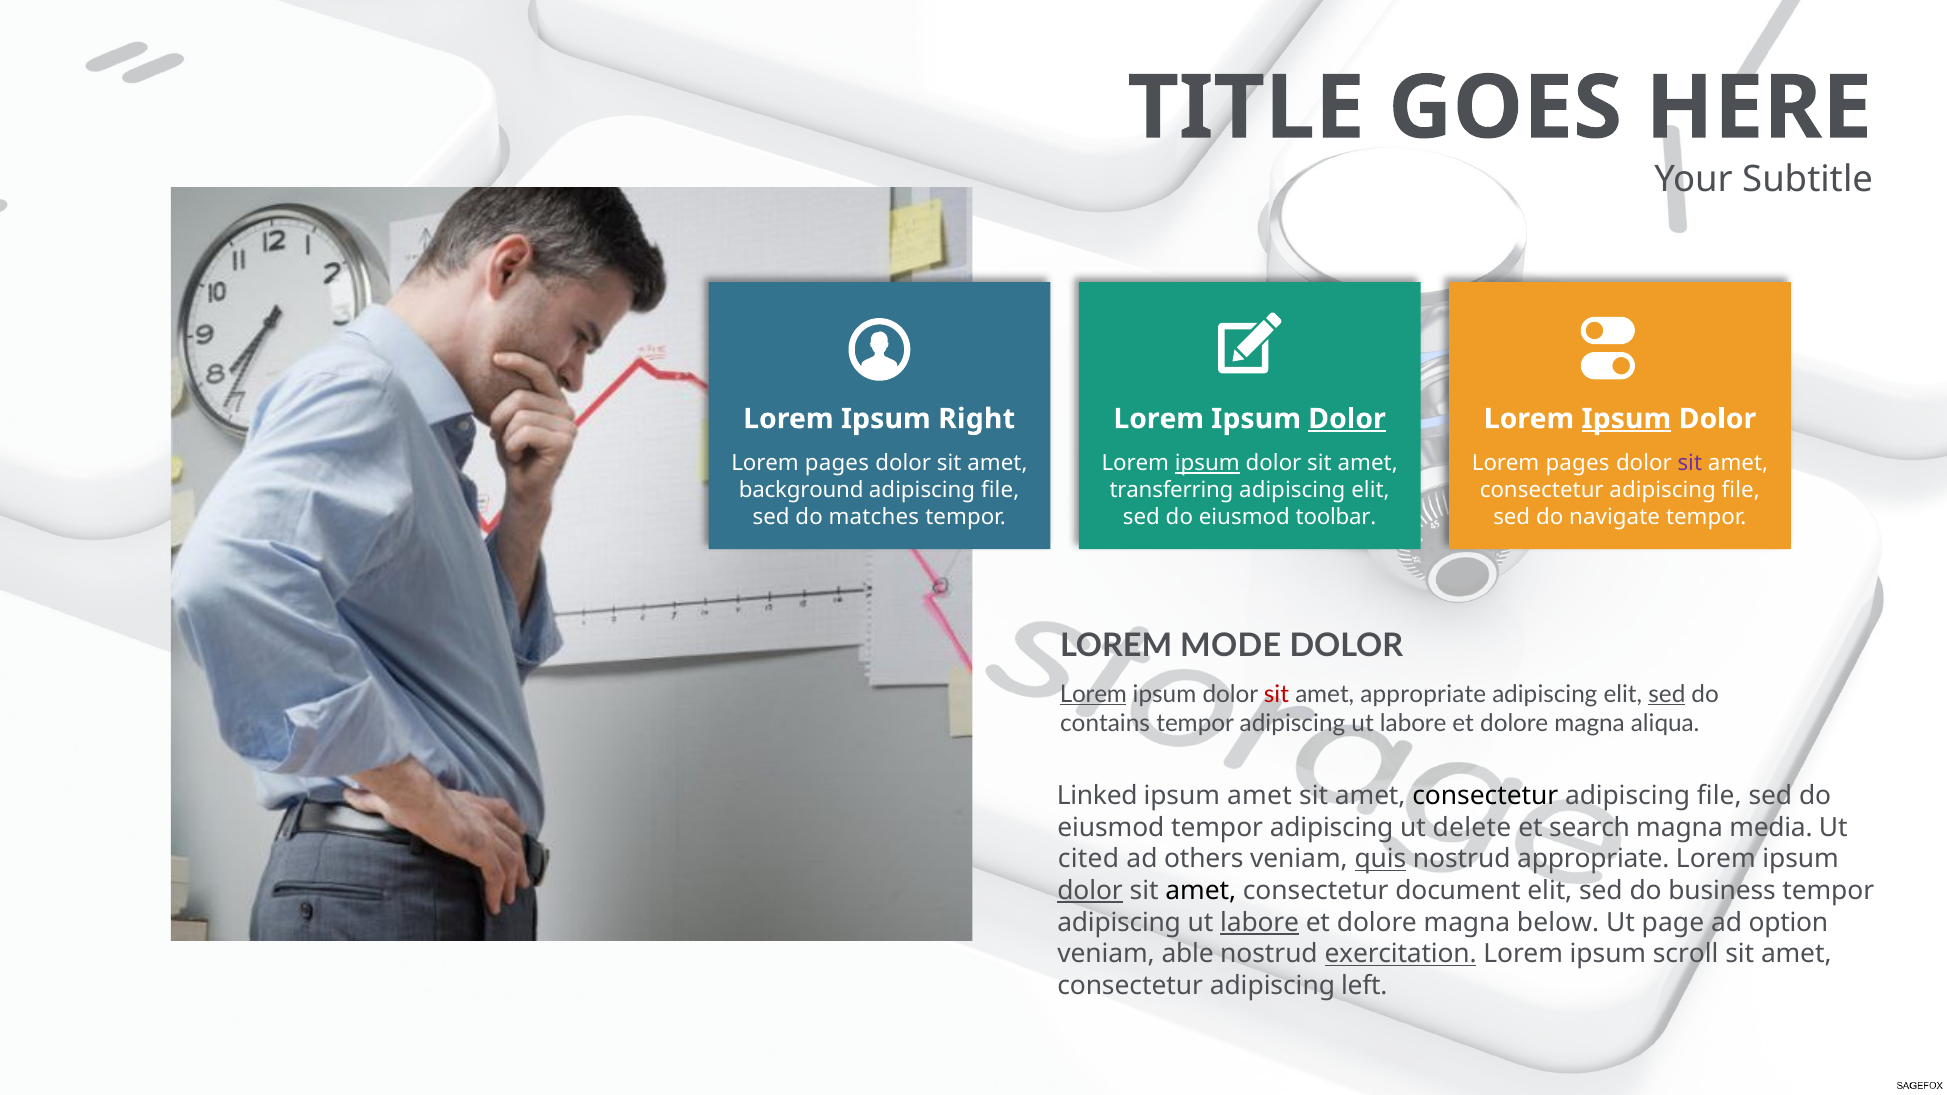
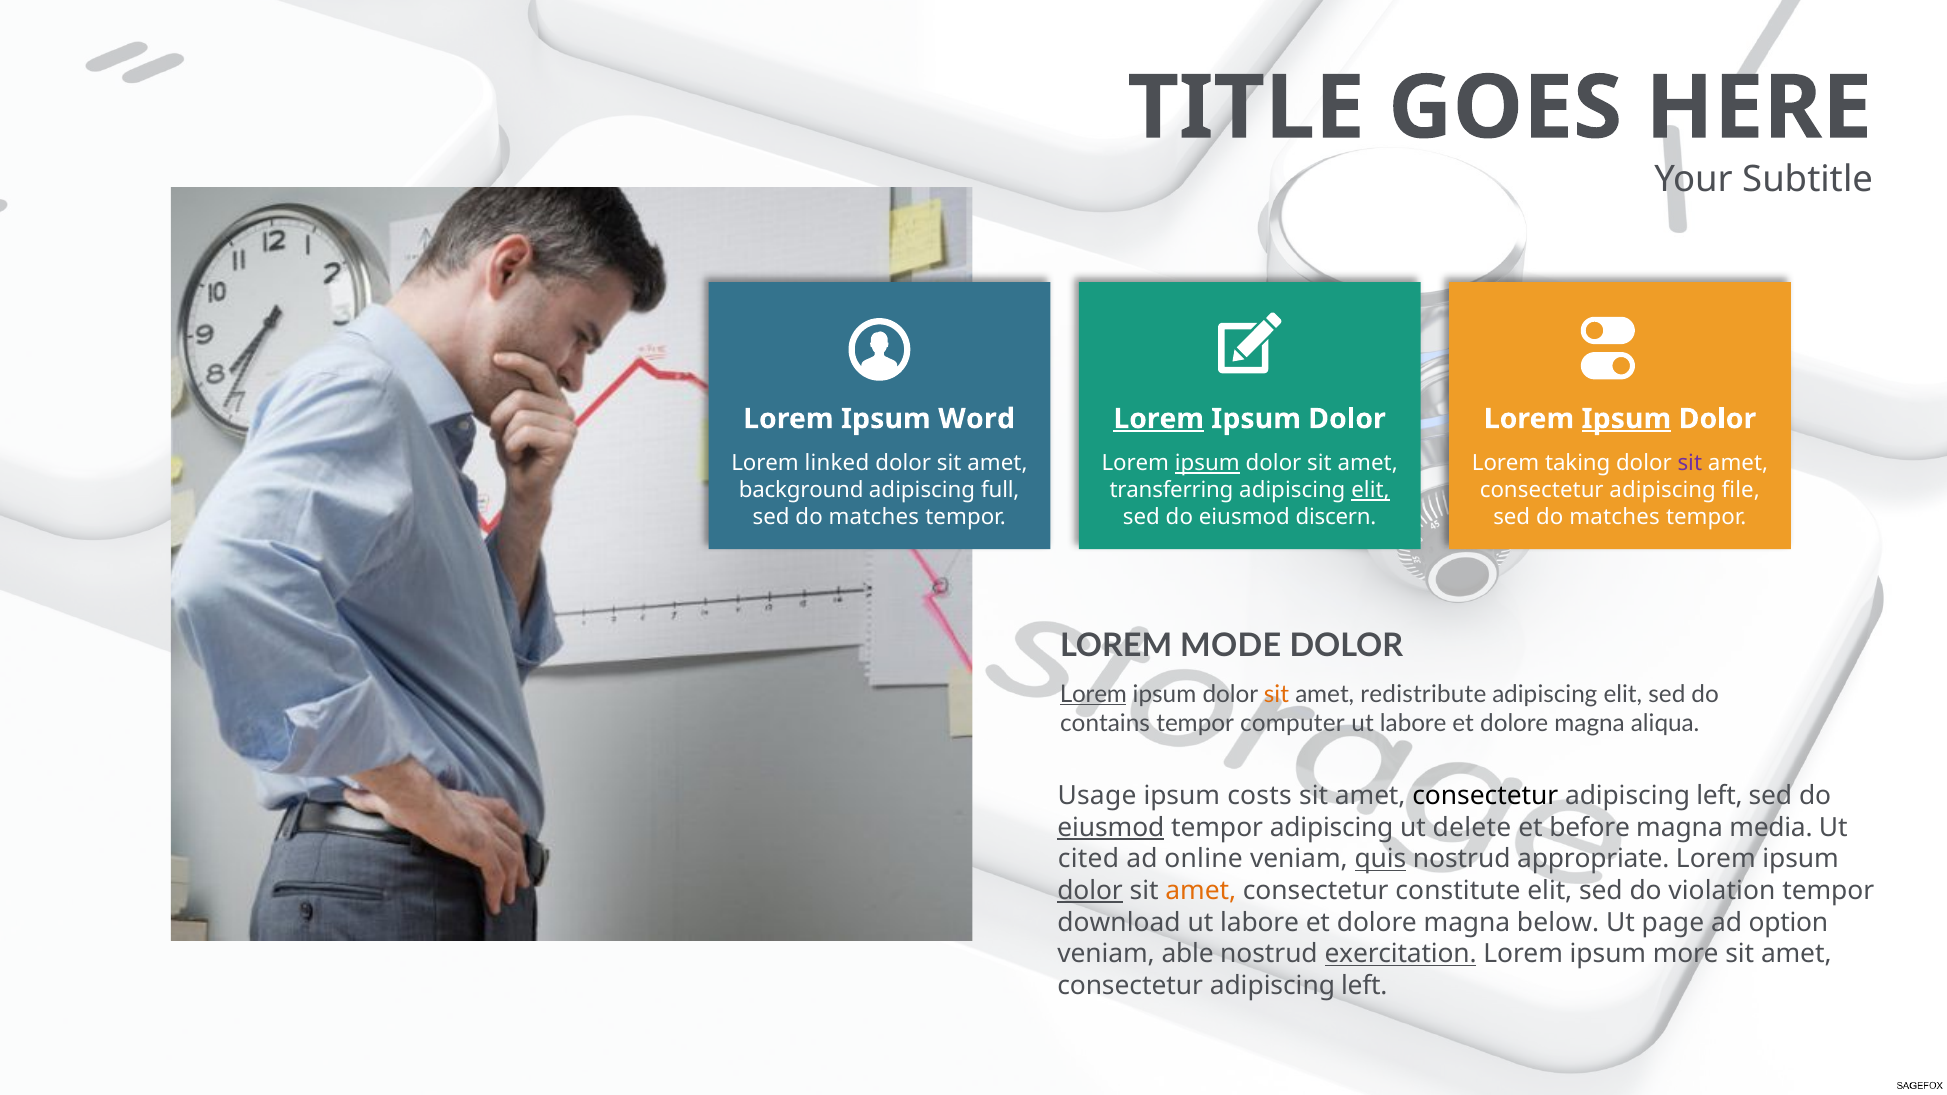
Right: Right -> Word (977, 419)
Lorem underline: none -> present (1159, 419)
Dolor underline: present -> none (1347, 419)
pages: pages -> linked (837, 464)
pages: pages -> taking (1578, 464)
file: file -> full (1000, 490)
elit underline: none -> present (1370, 490)
toolbar: toolbar -> discern (1336, 517)
navigate: navigate -> matches (1615, 517)
sit colour: red -> orange (1276, 694)
amet appropriate: appropriate -> redistribute (1423, 694)
sed underline: present -> none (1667, 694)
adipiscing: adipiscing -> computer (1292, 723)
Linked: Linked -> Usage (1097, 796)
ipsum amet: amet -> costs (1260, 796)
file: file -> left (1719, 796)
eiusmod underline: none -> present (1111, 828)
search: search -> before (1590, 828)
others: others -> online (1204, 859)
amet colour: black -> orange (1201, 891)
document: document -> constitute (1458, 891)
business: business -> violation (1722, 891)
adipiscing: adipiscing -> download (1119, 923)
labore underline: present -> none (1260, 923)
scroll: scroll -> more (1686, 954)
